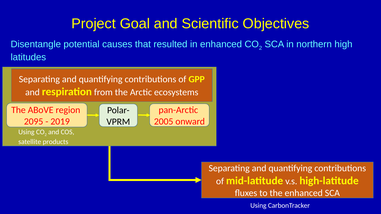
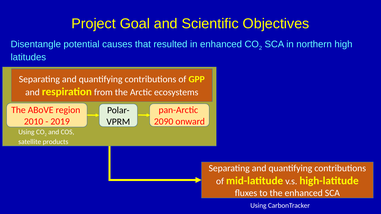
2095: 2095 -> 2010 (34, 122)
2005: 2005 -> 2090 (164, 122)
